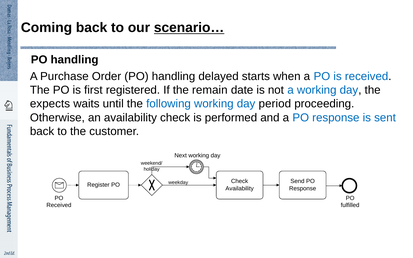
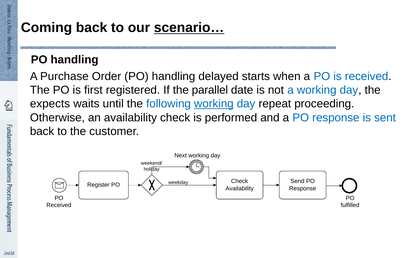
remain: remain -> parallel (210, 90)
working underline: none -> present (214, 104)
period: period -> repeat (275, 104)
